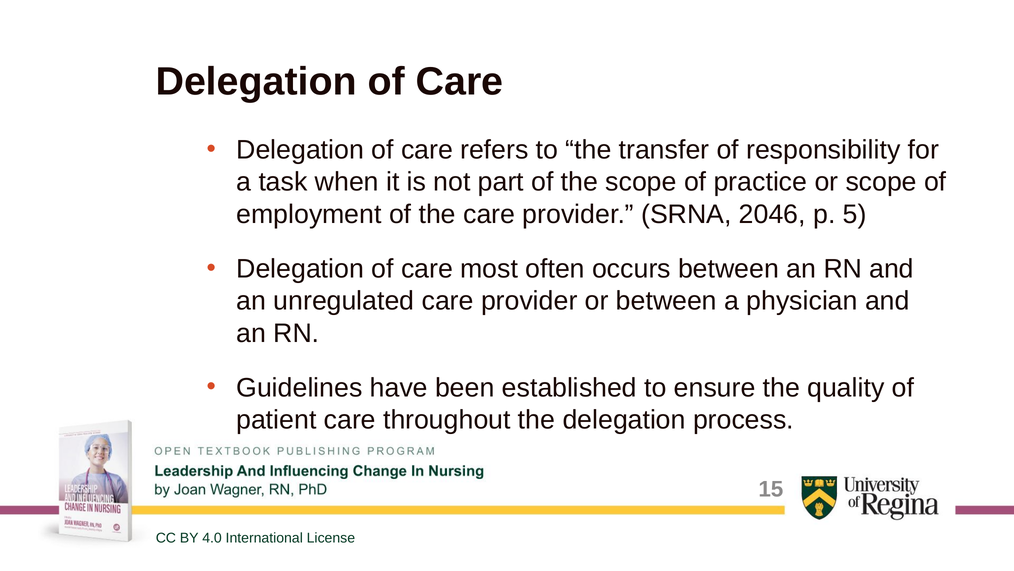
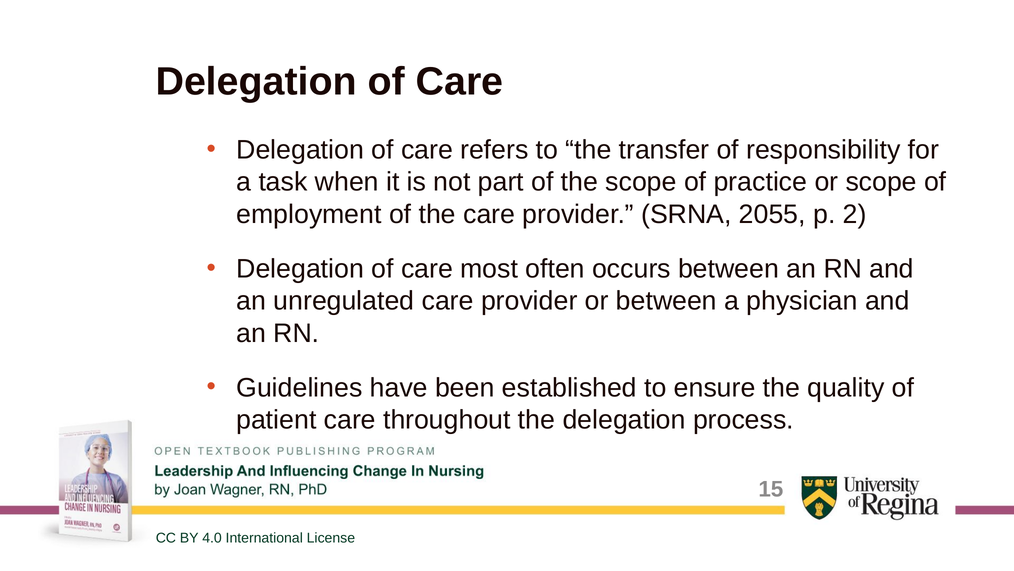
2046: 2046 -> 2055 (772, 214)
5: 5 -> 2 (855, 214)
